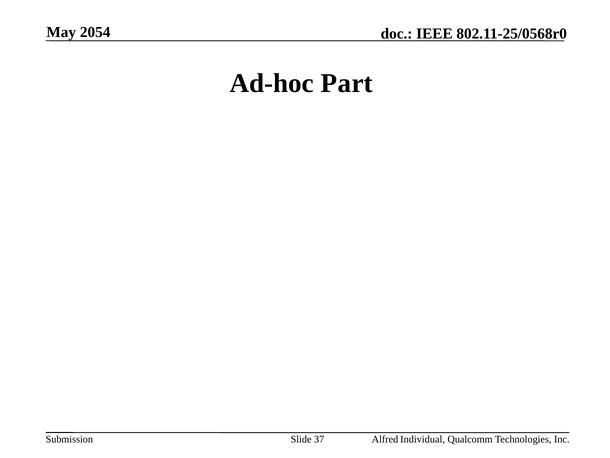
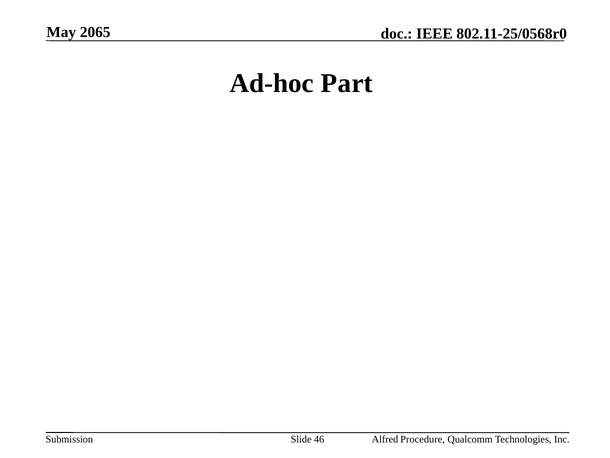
2054: 2054 -> 2065 (95, 32)
37: 37 -> 46 (319, 439)
Individual: Individual -> Procedure (423, 439)
